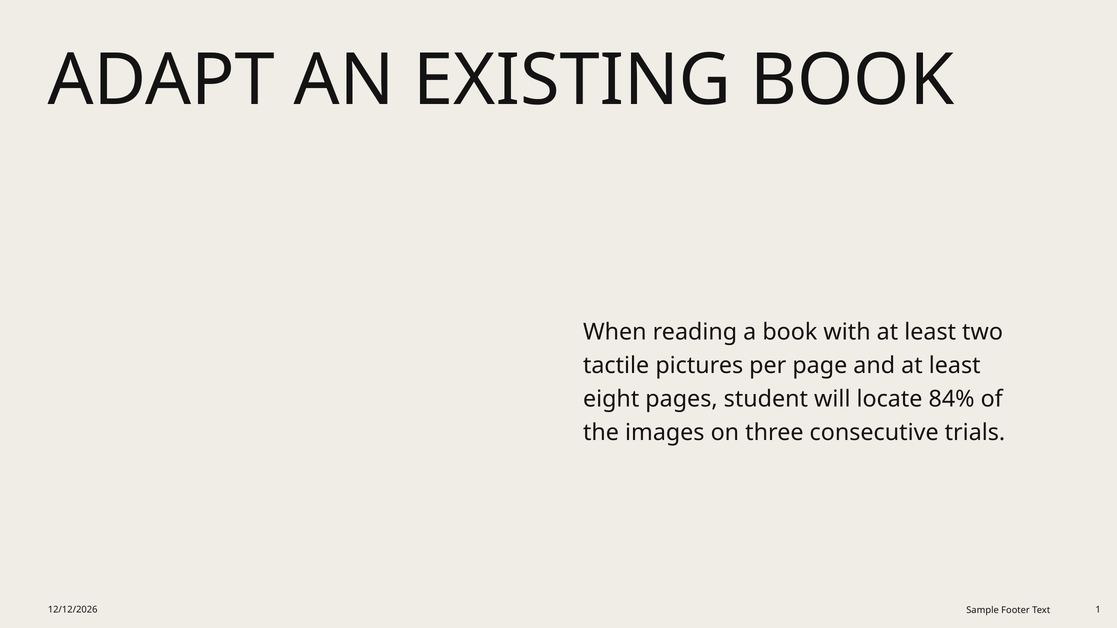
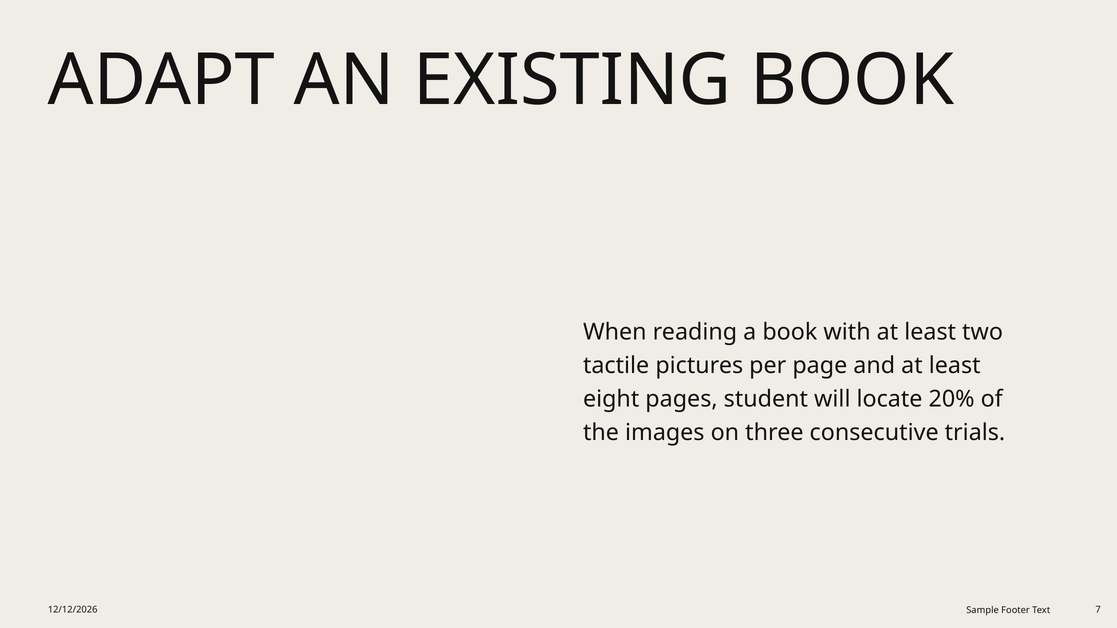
84%: 84% -> 20% (952, 399)
1: 1 -> 7 (1098, 610)
